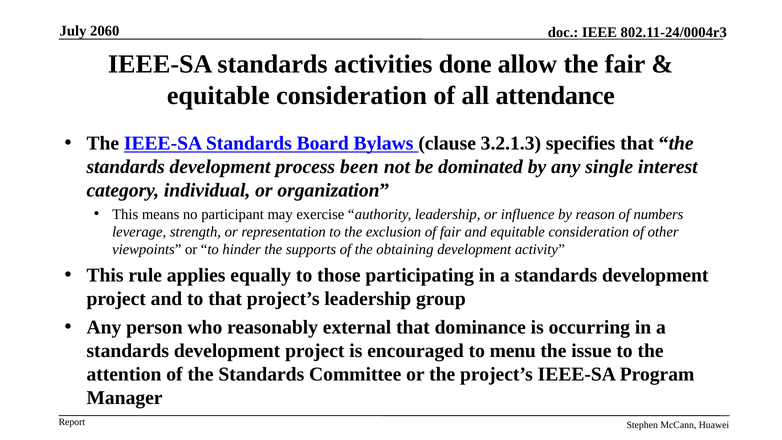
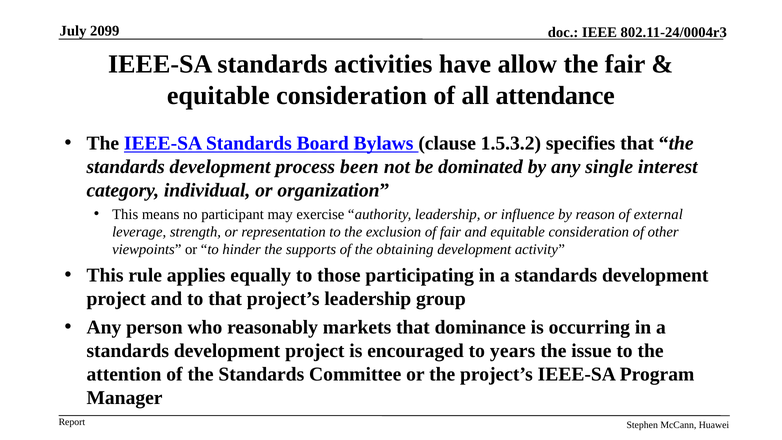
2060: 2060 -> 2099 (105, 31)
done: done -> have (465, 64)
3.2.1.3: 3.2.1.3 -> 1.5.3.2 (511, 143)
numbers: numbers -> external (658, 214)
external: external -> markets (357, 327)
menu: menu -> years (513, 351)
